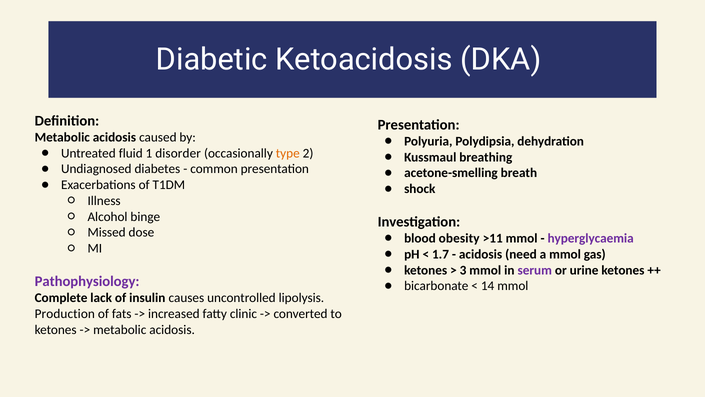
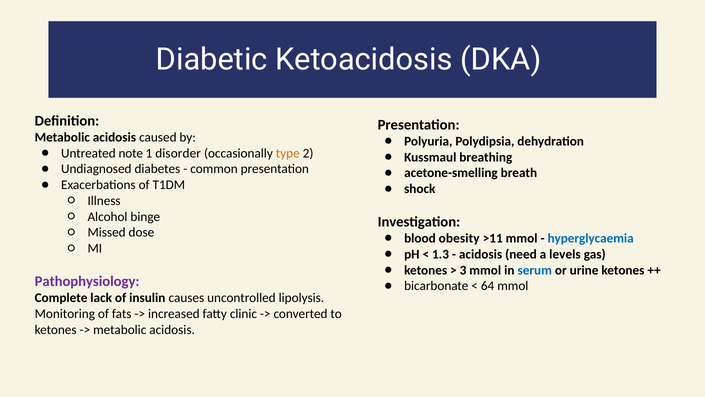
fluid: fluid -> note (131, 153)
hyperglycaemia colour: purple -> blue (591, 238)
1.7: 1.7 -> 1.3 (441, 254)
a mmol: mmol -> levels (565, 254)
serum colour: purple -> blue (535, 270)
14: 14 -> 64 (488, 286)
Production: Production -> Monitoring (65, 313)
